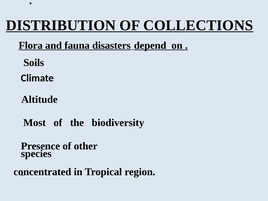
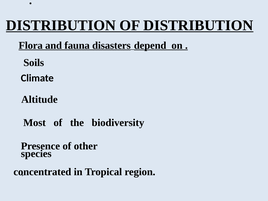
OF COLLECTIONS: COLLECTIONS -> DISTRIBUTION (198, 25)
